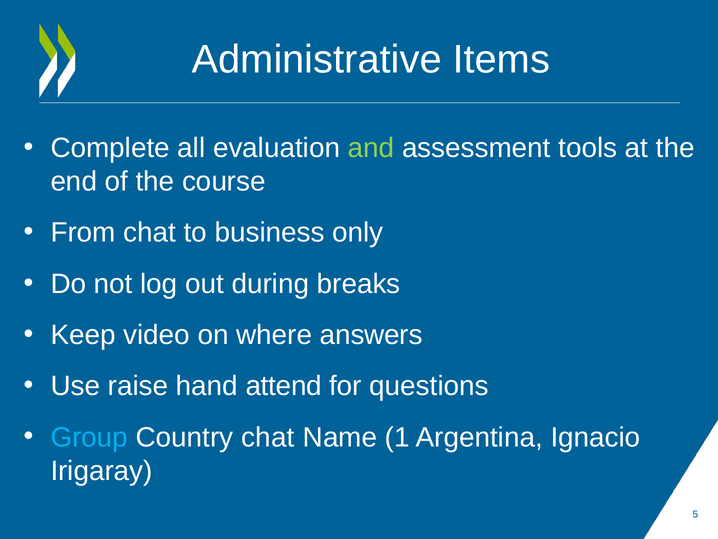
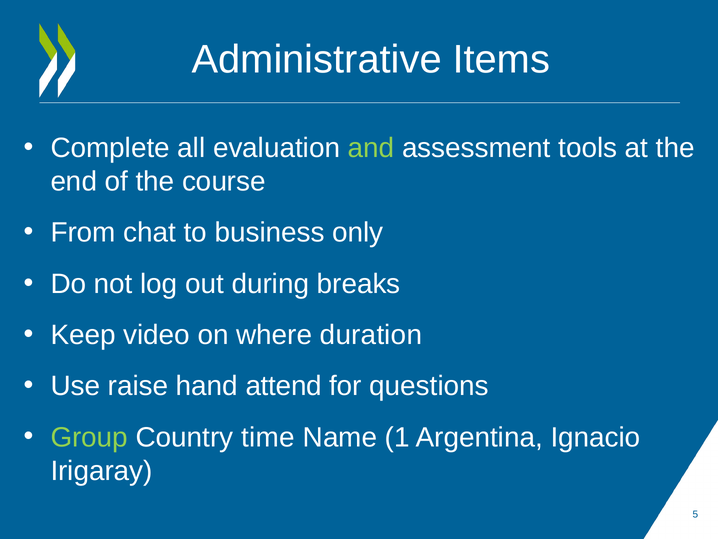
answers: answers -> duration (371, 335)
Group colour: light blue -> light green (89, 437)
Country chat: chat -> time (268, 437)
